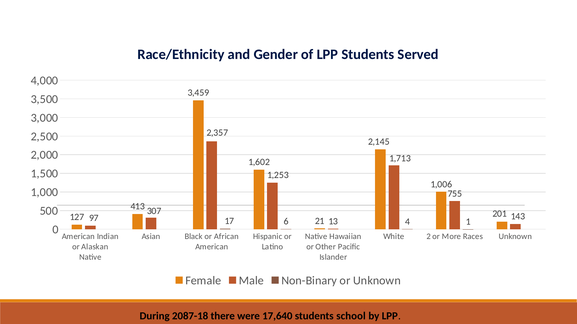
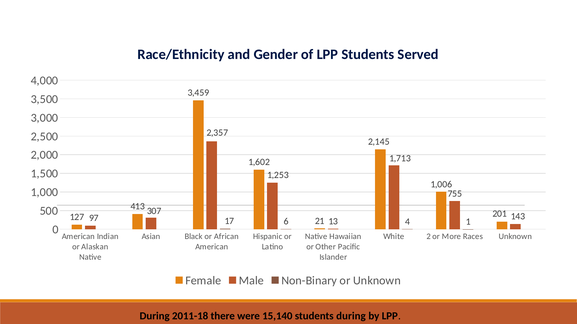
2087-18: 2087-18 -> 2011-18 (190, 316)
17,640: 17,640 -> 15,140 (277, 316)
students school: school -> during (351, 316)
